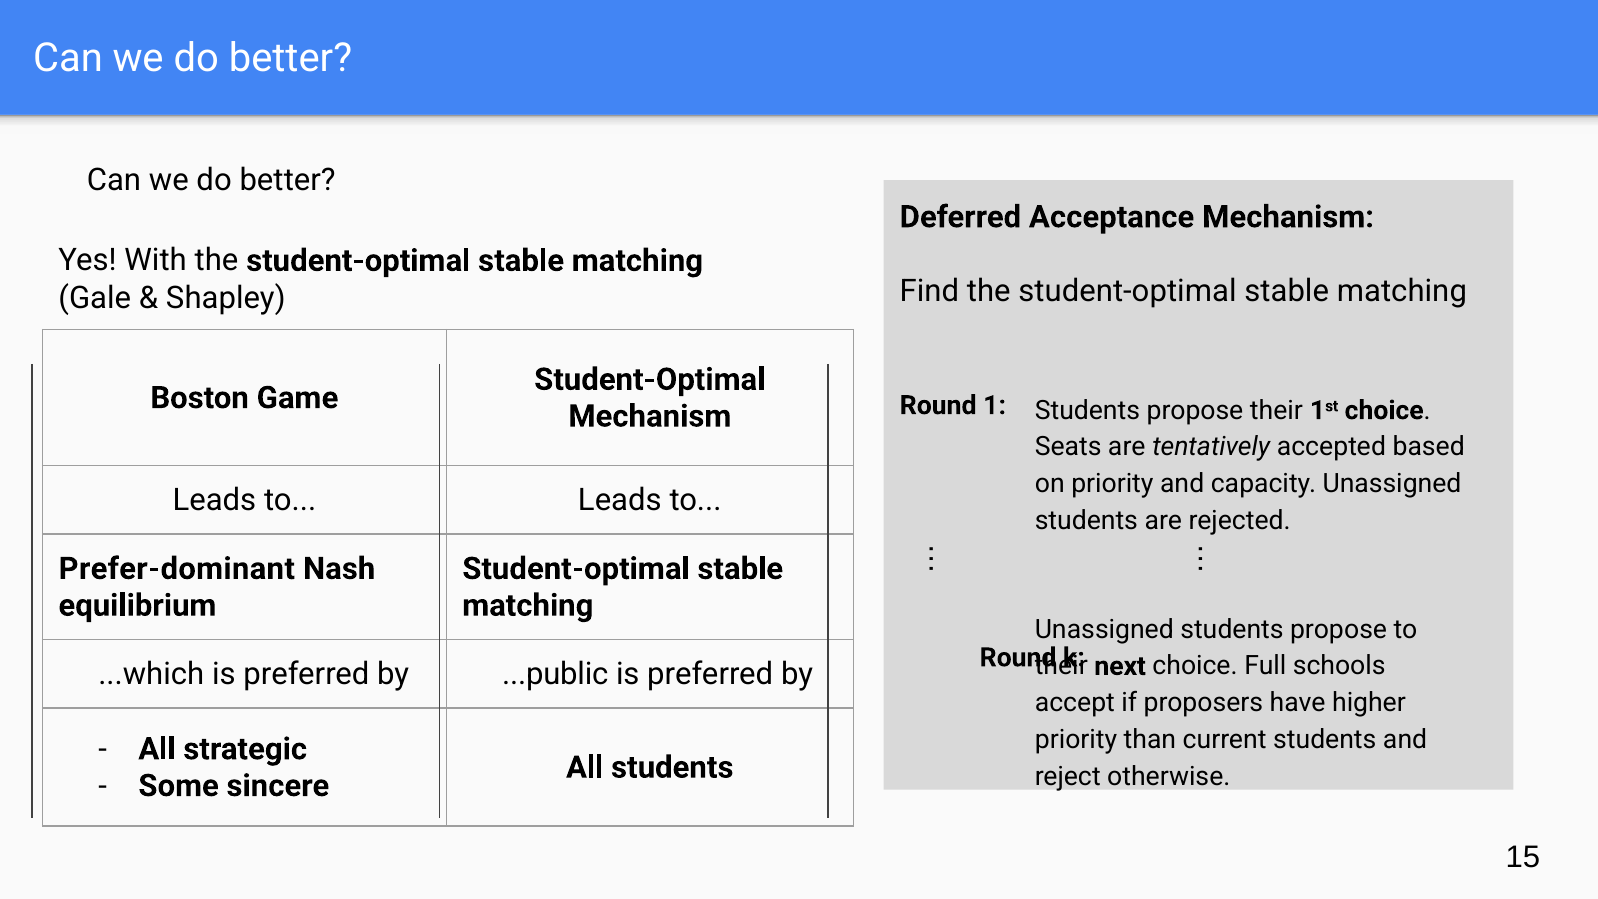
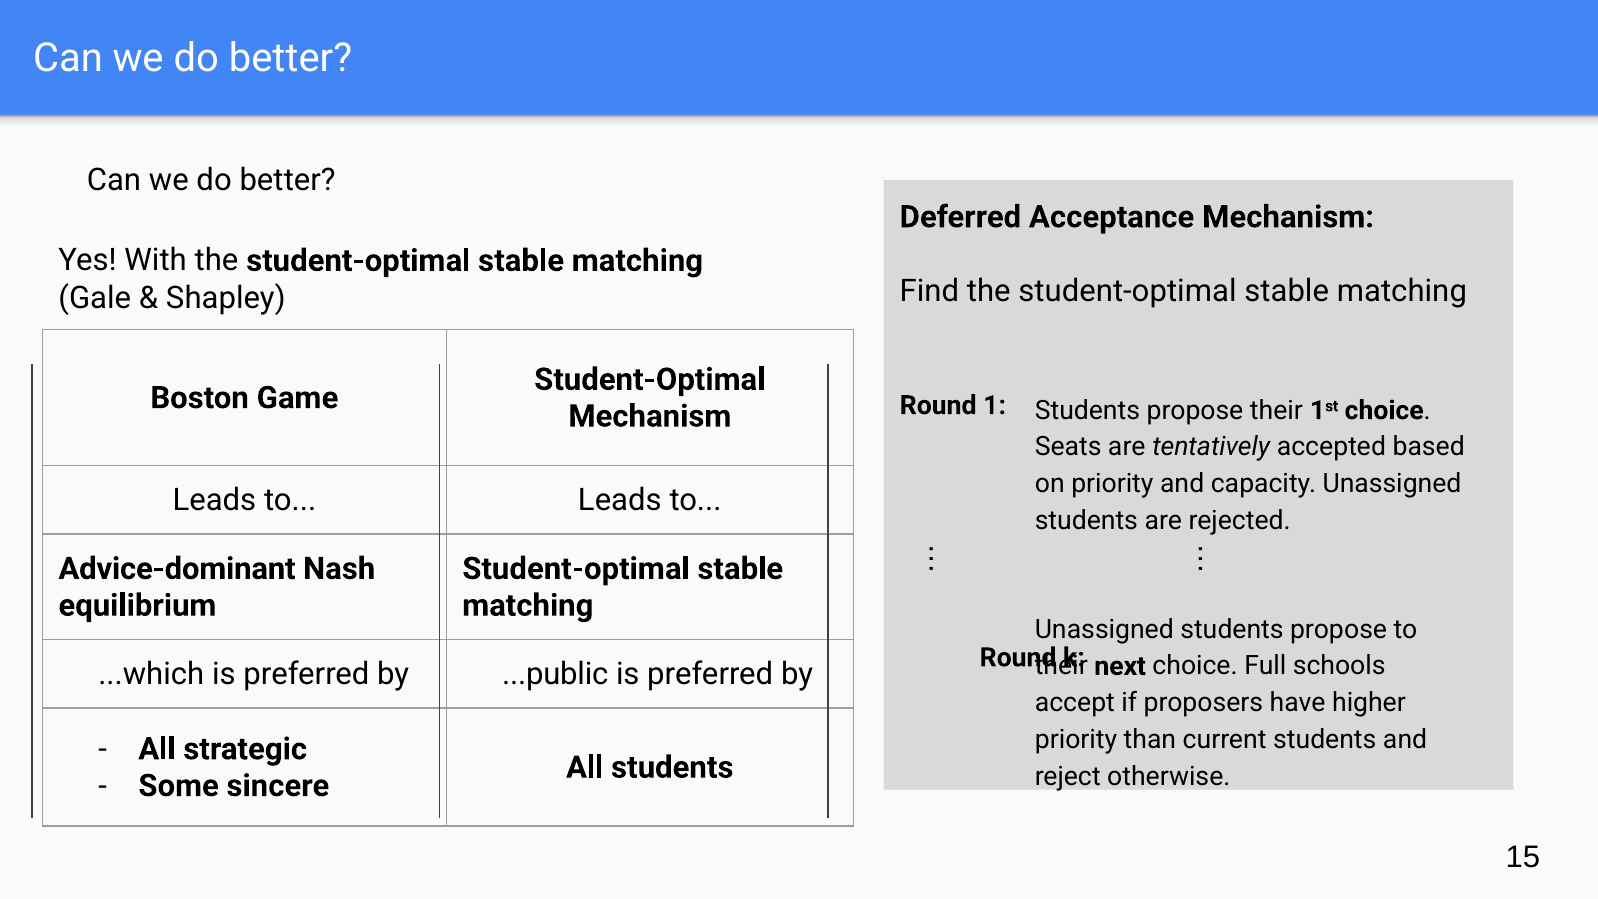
Prefer-dominant: Prefer-dominant -> Advice-dominant (177, 569)
